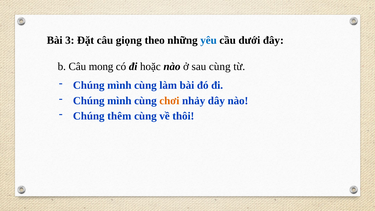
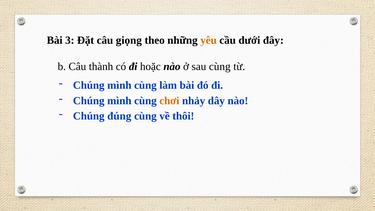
yêu colour: blue -> orange (209, 40)
mong: mong -> thành (101, 66)
thêm: thêm -> đúng (119, 116)
